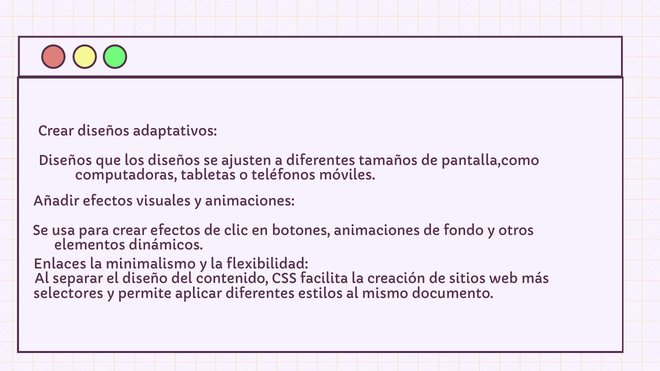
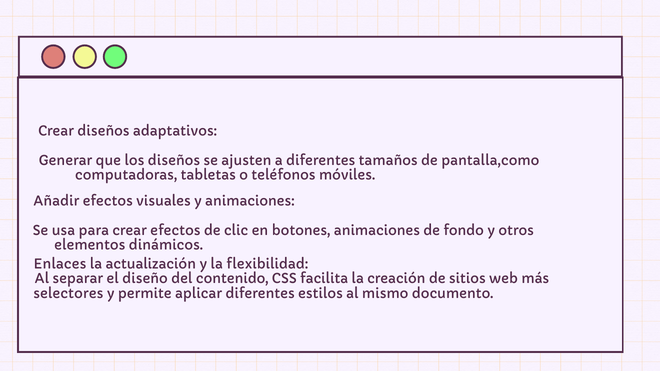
Diseños: Diseños -> Generar (65, 161)
minimalismo: minimalismo -> actualización (151, 264)
